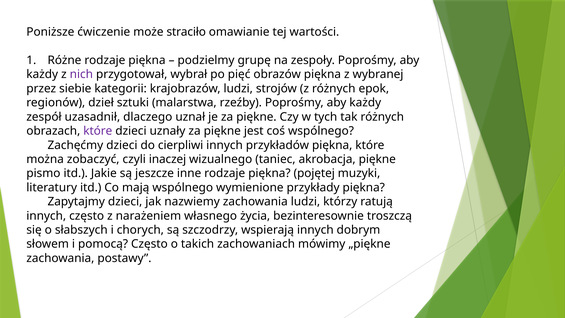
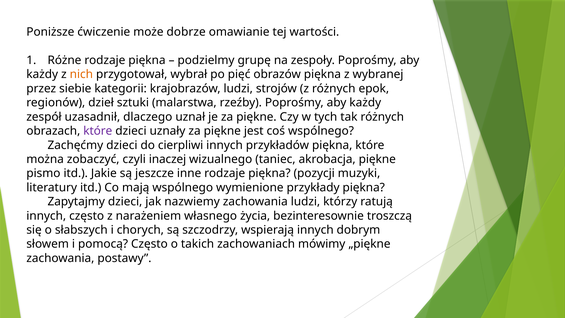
straciło: straciło -> dobrze (186, 32)
nich colour: purple -> orange (81, 74)
pojętej: pojętej -> pozycji (314, 173)
